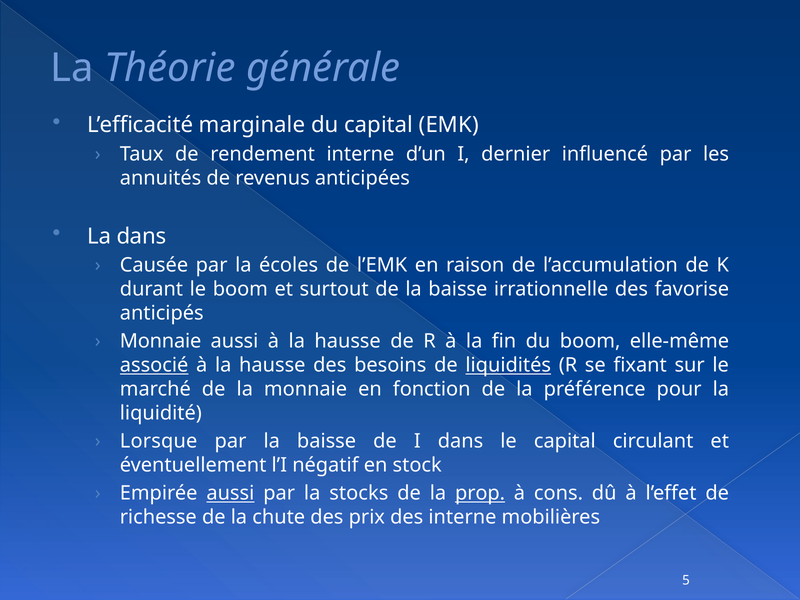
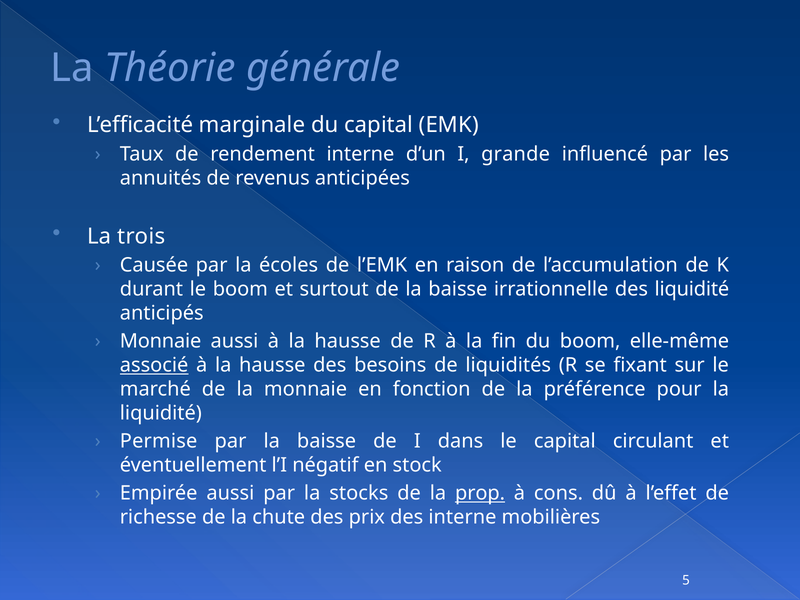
dernier: dernier -> grande (516, 154)
La dans: dans -> trois (141, 236)
des favorise: favorise -> liquidité (692, 289)
liquidités underline: present -> none (508, 365)
Lorsque: Lorsque -> Permise (159, 441)
aussi underline: present -> none (230, 493)
